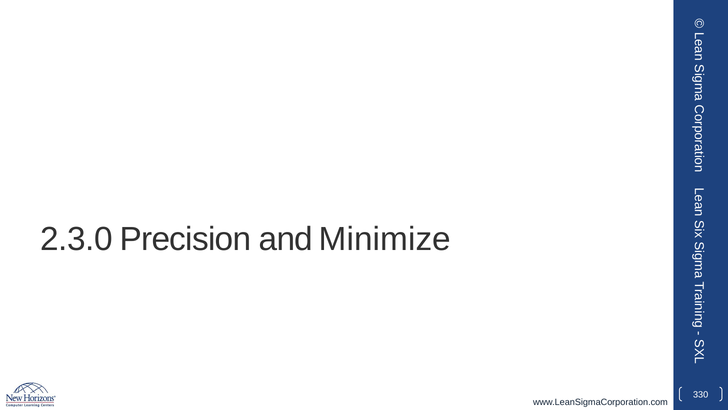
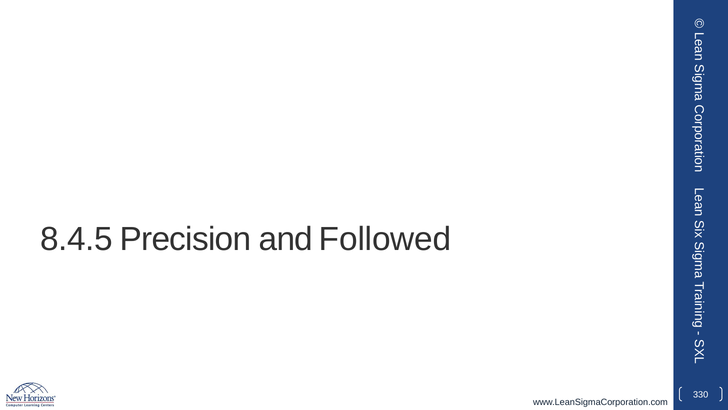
2.3.0: 2.3.0 -> 8.4.5 (77, 239)
Minimize: Minimize -> Followed (385, 239)
